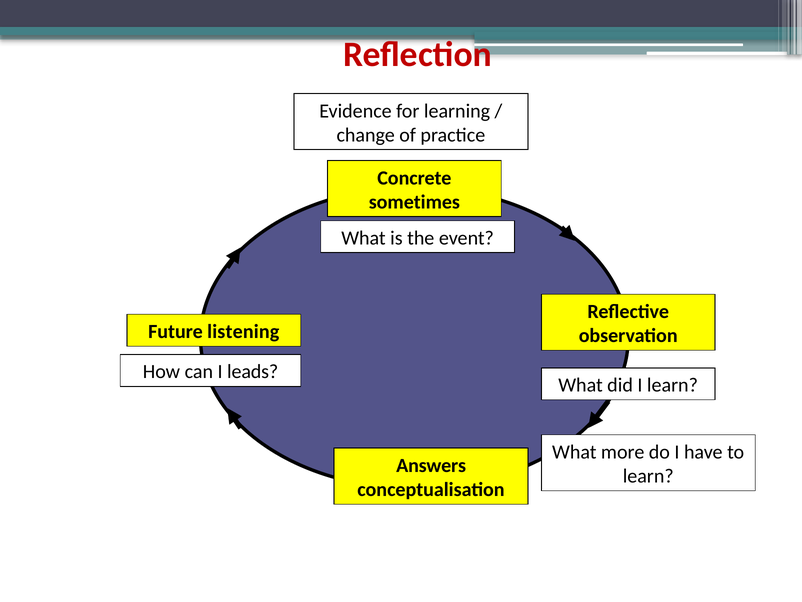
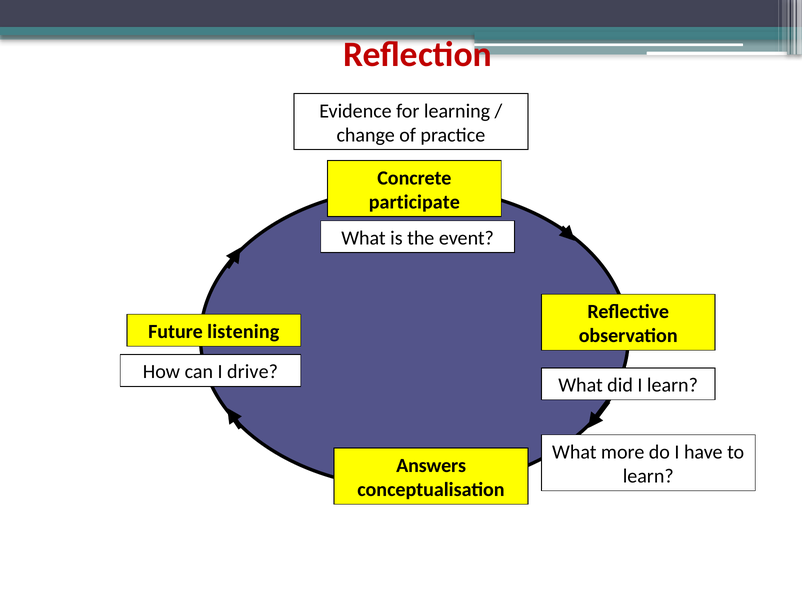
sometimes: sometimes -> participate (414, 202)
leads: leads -> drive (253, 372)
